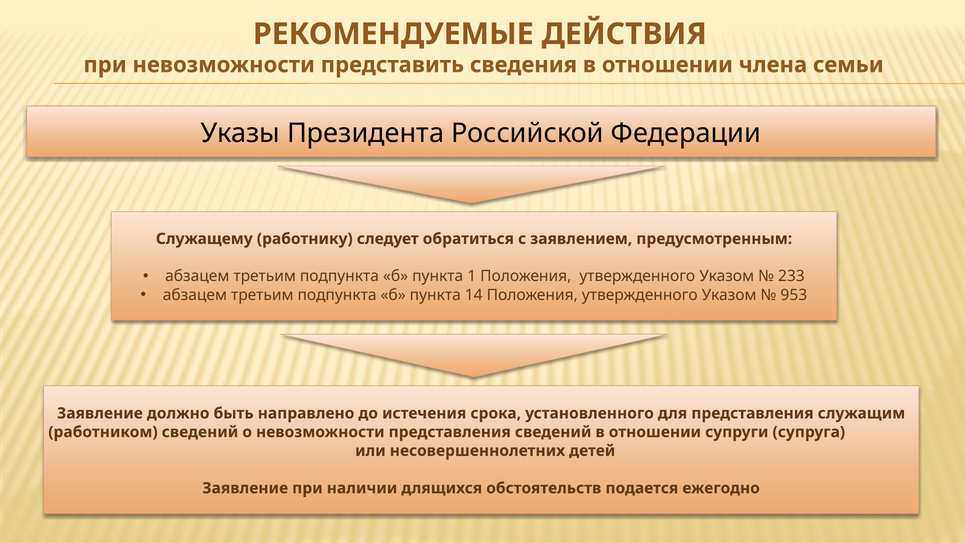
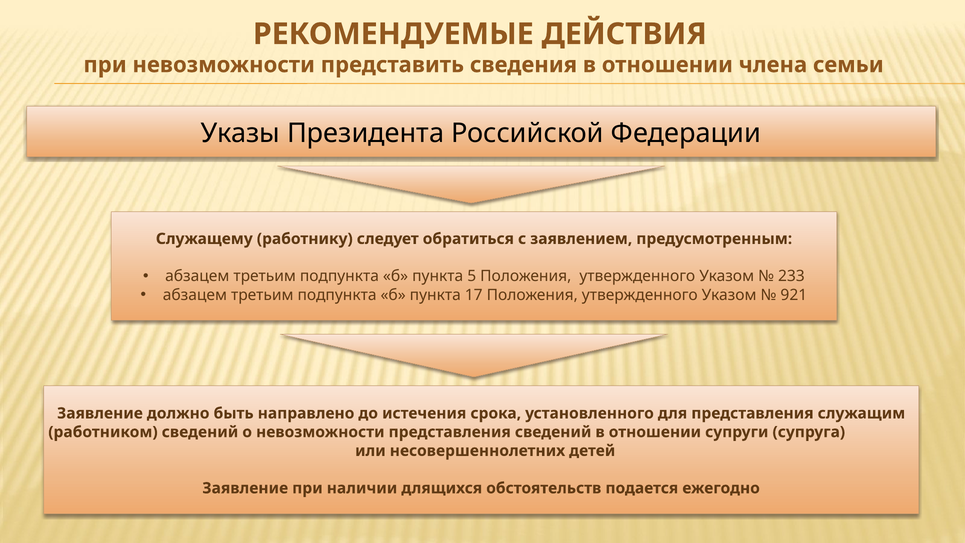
1: 1 -> 5 (472, 276)
14: 14 -> 17 (474, 295)
953: 953 -> 921 (794, 295)
